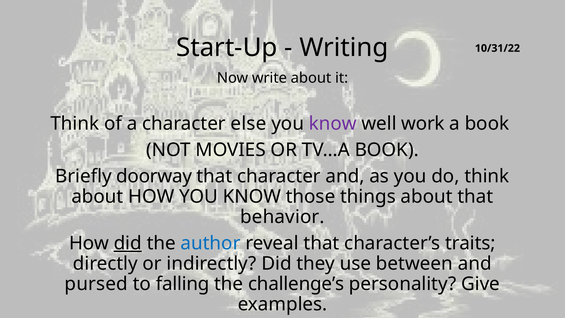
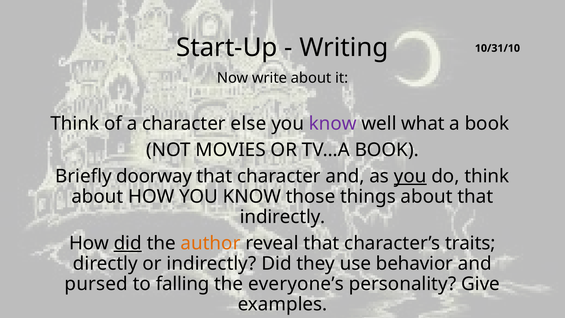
10/31/22: 10/31/22 -> 10/31/10 (497, 48)
work: work -> what (423, 124)
you underline: none -> present (410, 176)
behavior: behavior -> indirectly (283, 217)
author colour: blue -> orange (211, 243)
between: between -> behavior (414, 263)
challenge’s: challenge’s -> everyone’s (296, 284)
